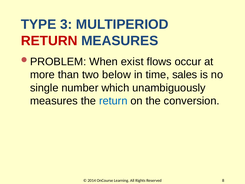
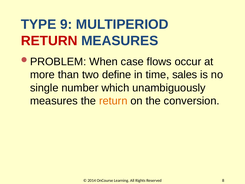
3: 3 -> 9 (66, 24)
exist: exist -> case (132, 62)
below: below -> define (117, 75)
return colour: blue -> orange (113, 101)
